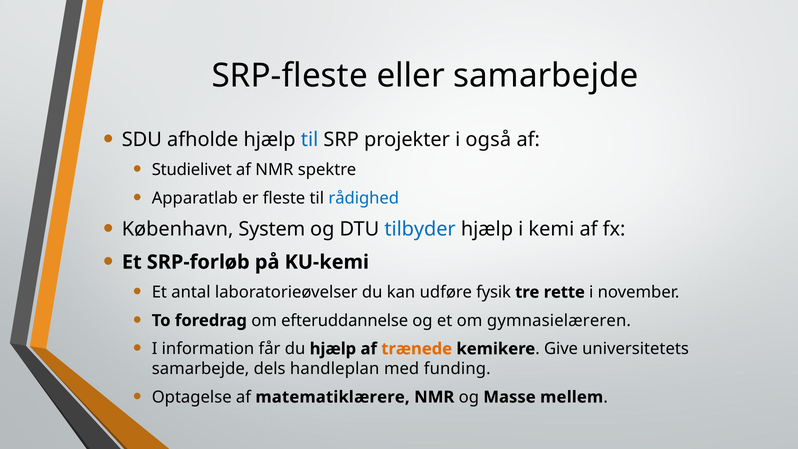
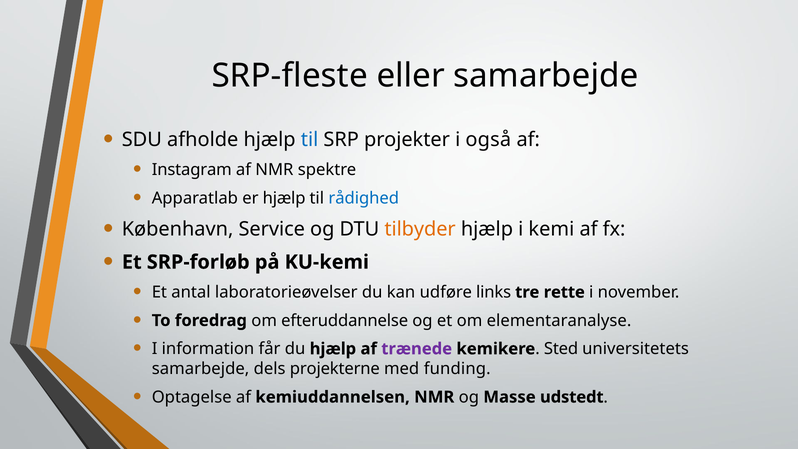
Studielivet: Studielivet -> Instagram (192, 170)
er fleste: fleste -> hjælp (284, 198)
System: System -> Service (272, 229)
tilbyder colour: blue -> orange (420, 229)
fysik: fysik -> links (494, 292)
gymnasielæreren: gymnasielæreren -> elementaranalyse (559, 320)
trænede colour: orange -> purple (417, 349)
Give: Give -> Sted (561, 349)
handleplan: handleplan -> projekterne (335, 369)
matematiklærere: matematiklærere -> kemiuddannelsen (333, 397)
mellem: mellem -> udstedt (572, 397)
